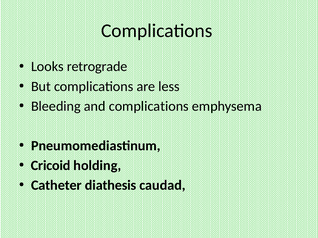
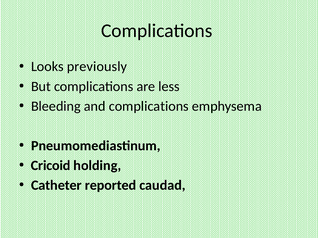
retrograde: retrograde -> previously (97, 67)
diathesis: diathesis -> reported (111, 186)
